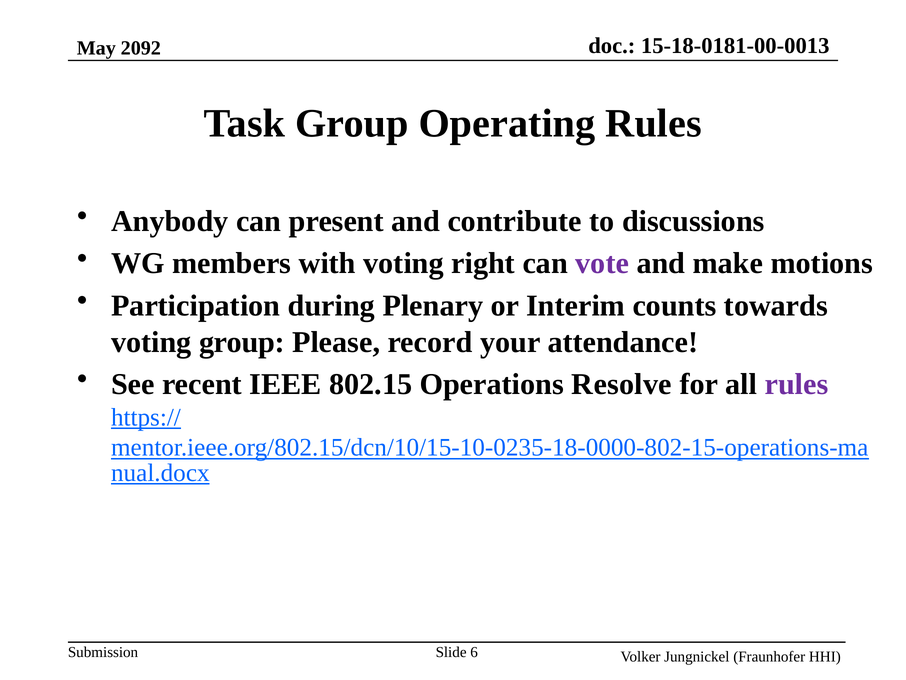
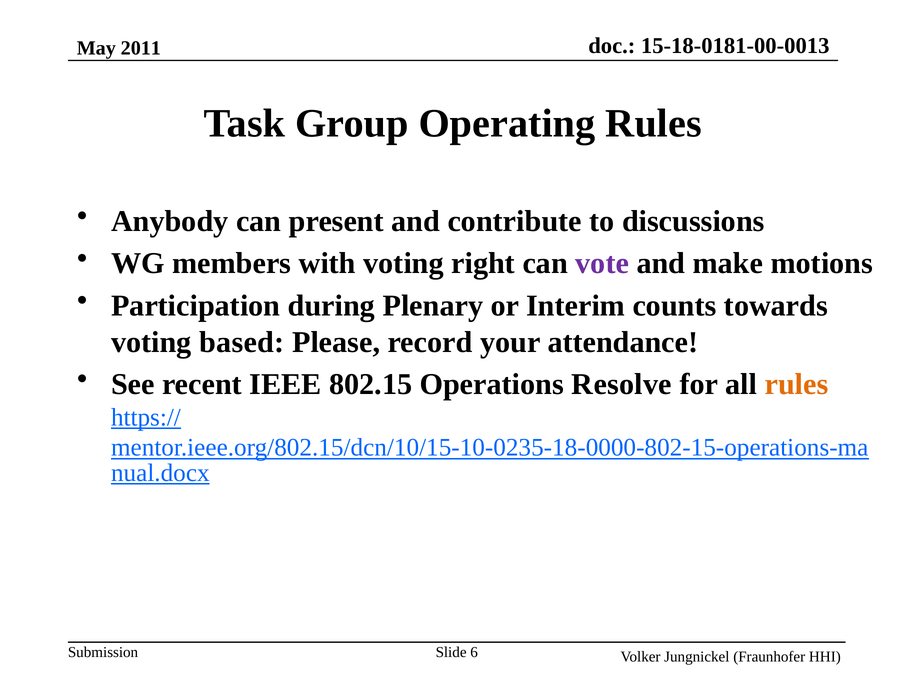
2092: 2092 -> 2011 (141, 48)
voting group: group -> based (242, 342)
rules colour: purple -> orange (797, 384)
